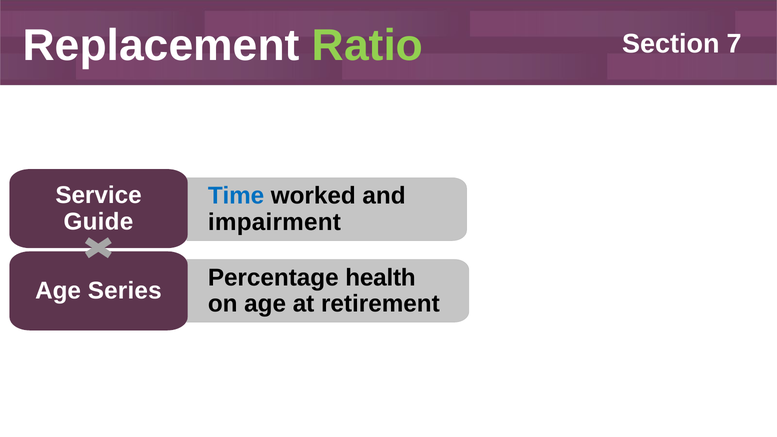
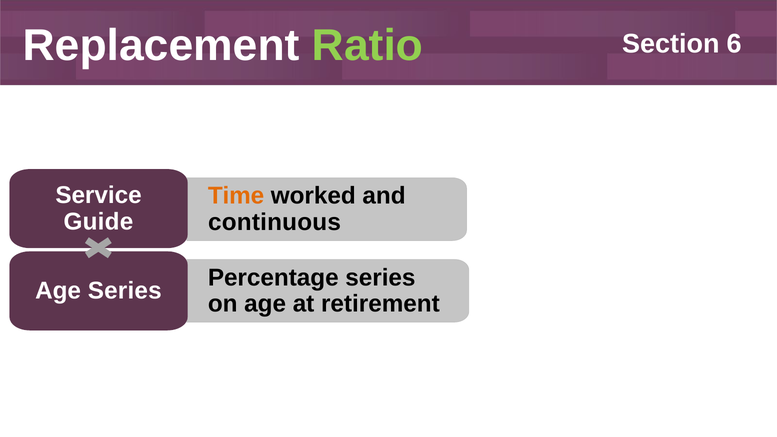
7: 7 -> 6 (734, 44)
Time colour: blue -> orange (236, 196)
impairment: impairment -> continuous (274, 222)
Percentage health: health -> series (380, 278)
